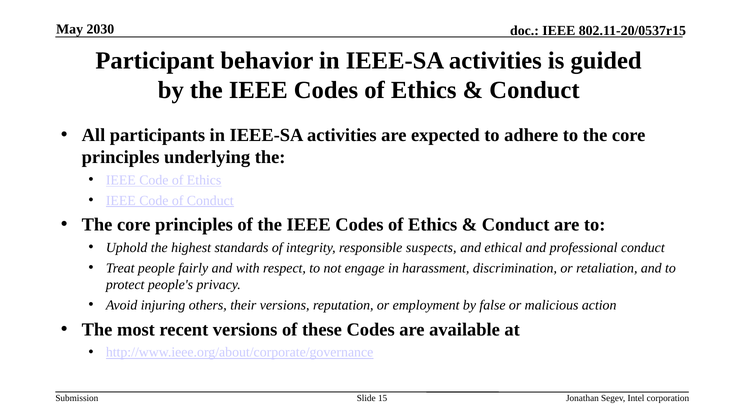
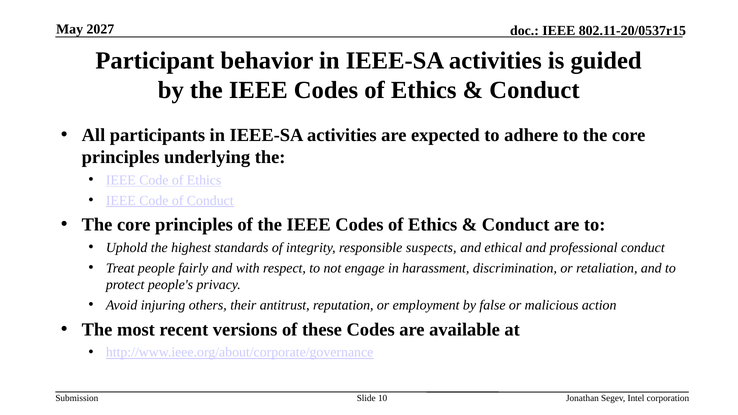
2030: 2030 -> 2027 (100, 29)
their versions: versions -> antitrust (285, 305)
15: 15 -> 10 (383, 398)
